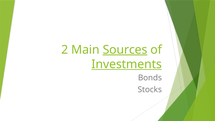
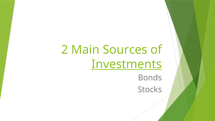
Sources underline: present -> none (125, 50)
